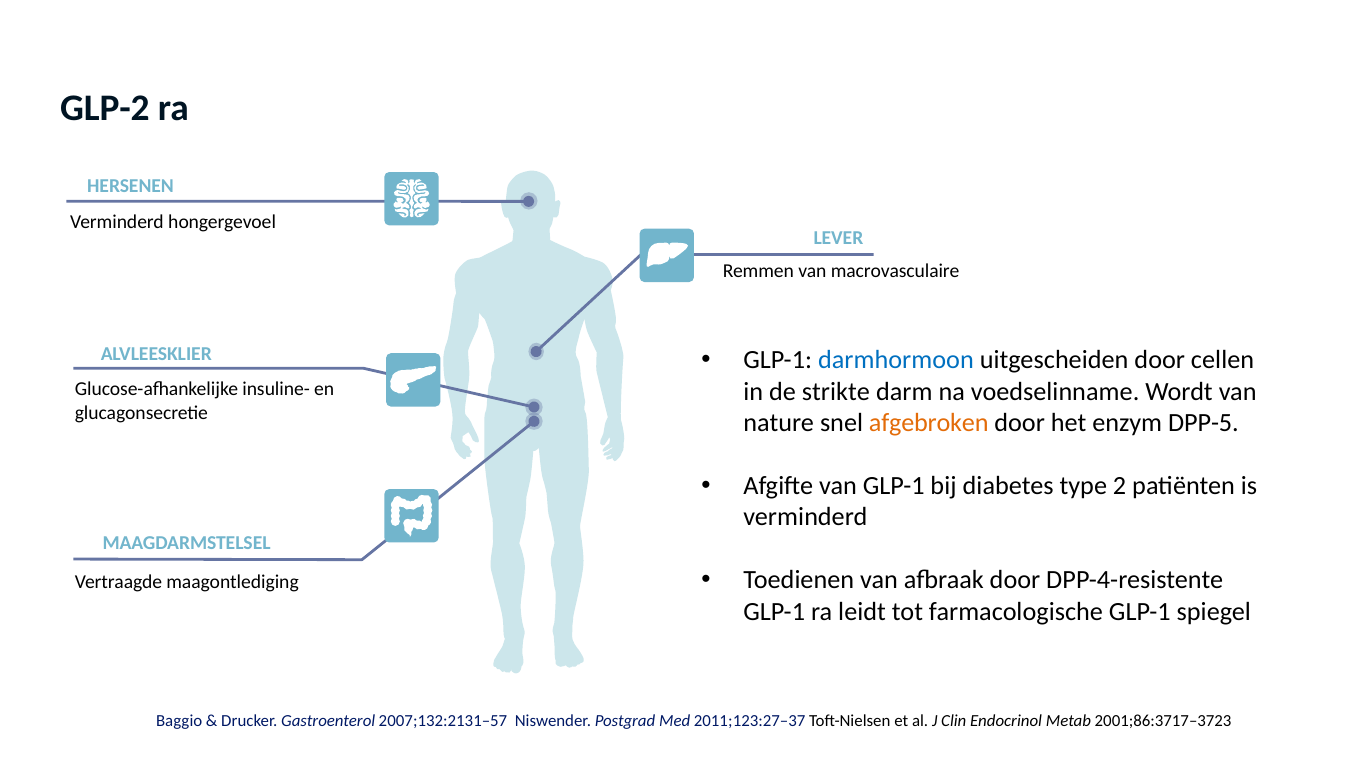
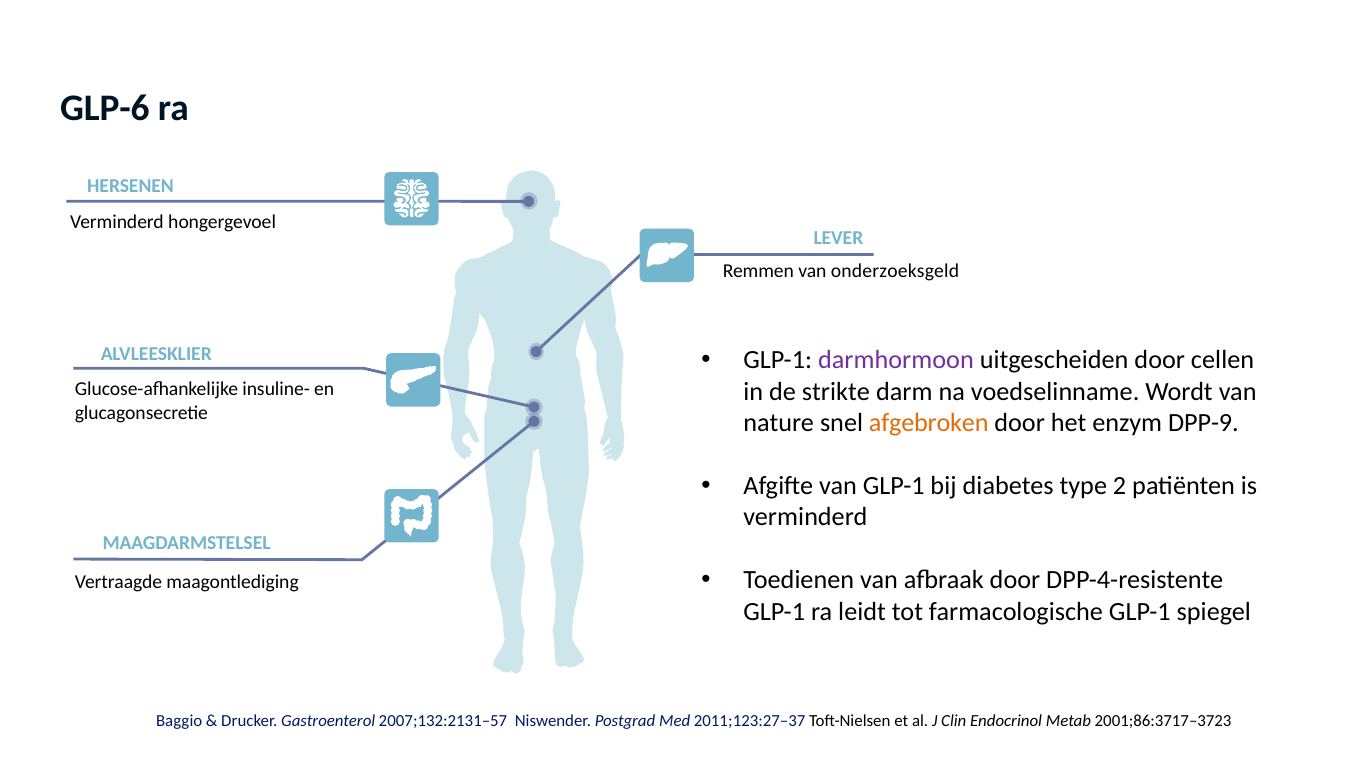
GLP-2: GLP-2 -> GLP-6 (105, 108)
macrovasculaire: macrovasculaire -> onderzoeksgeld (895, 271)
darmhormoon colour: blue -> purple (896, 360)
DPP-5: DPP-5 -> DPP-9 (1203, 423)
